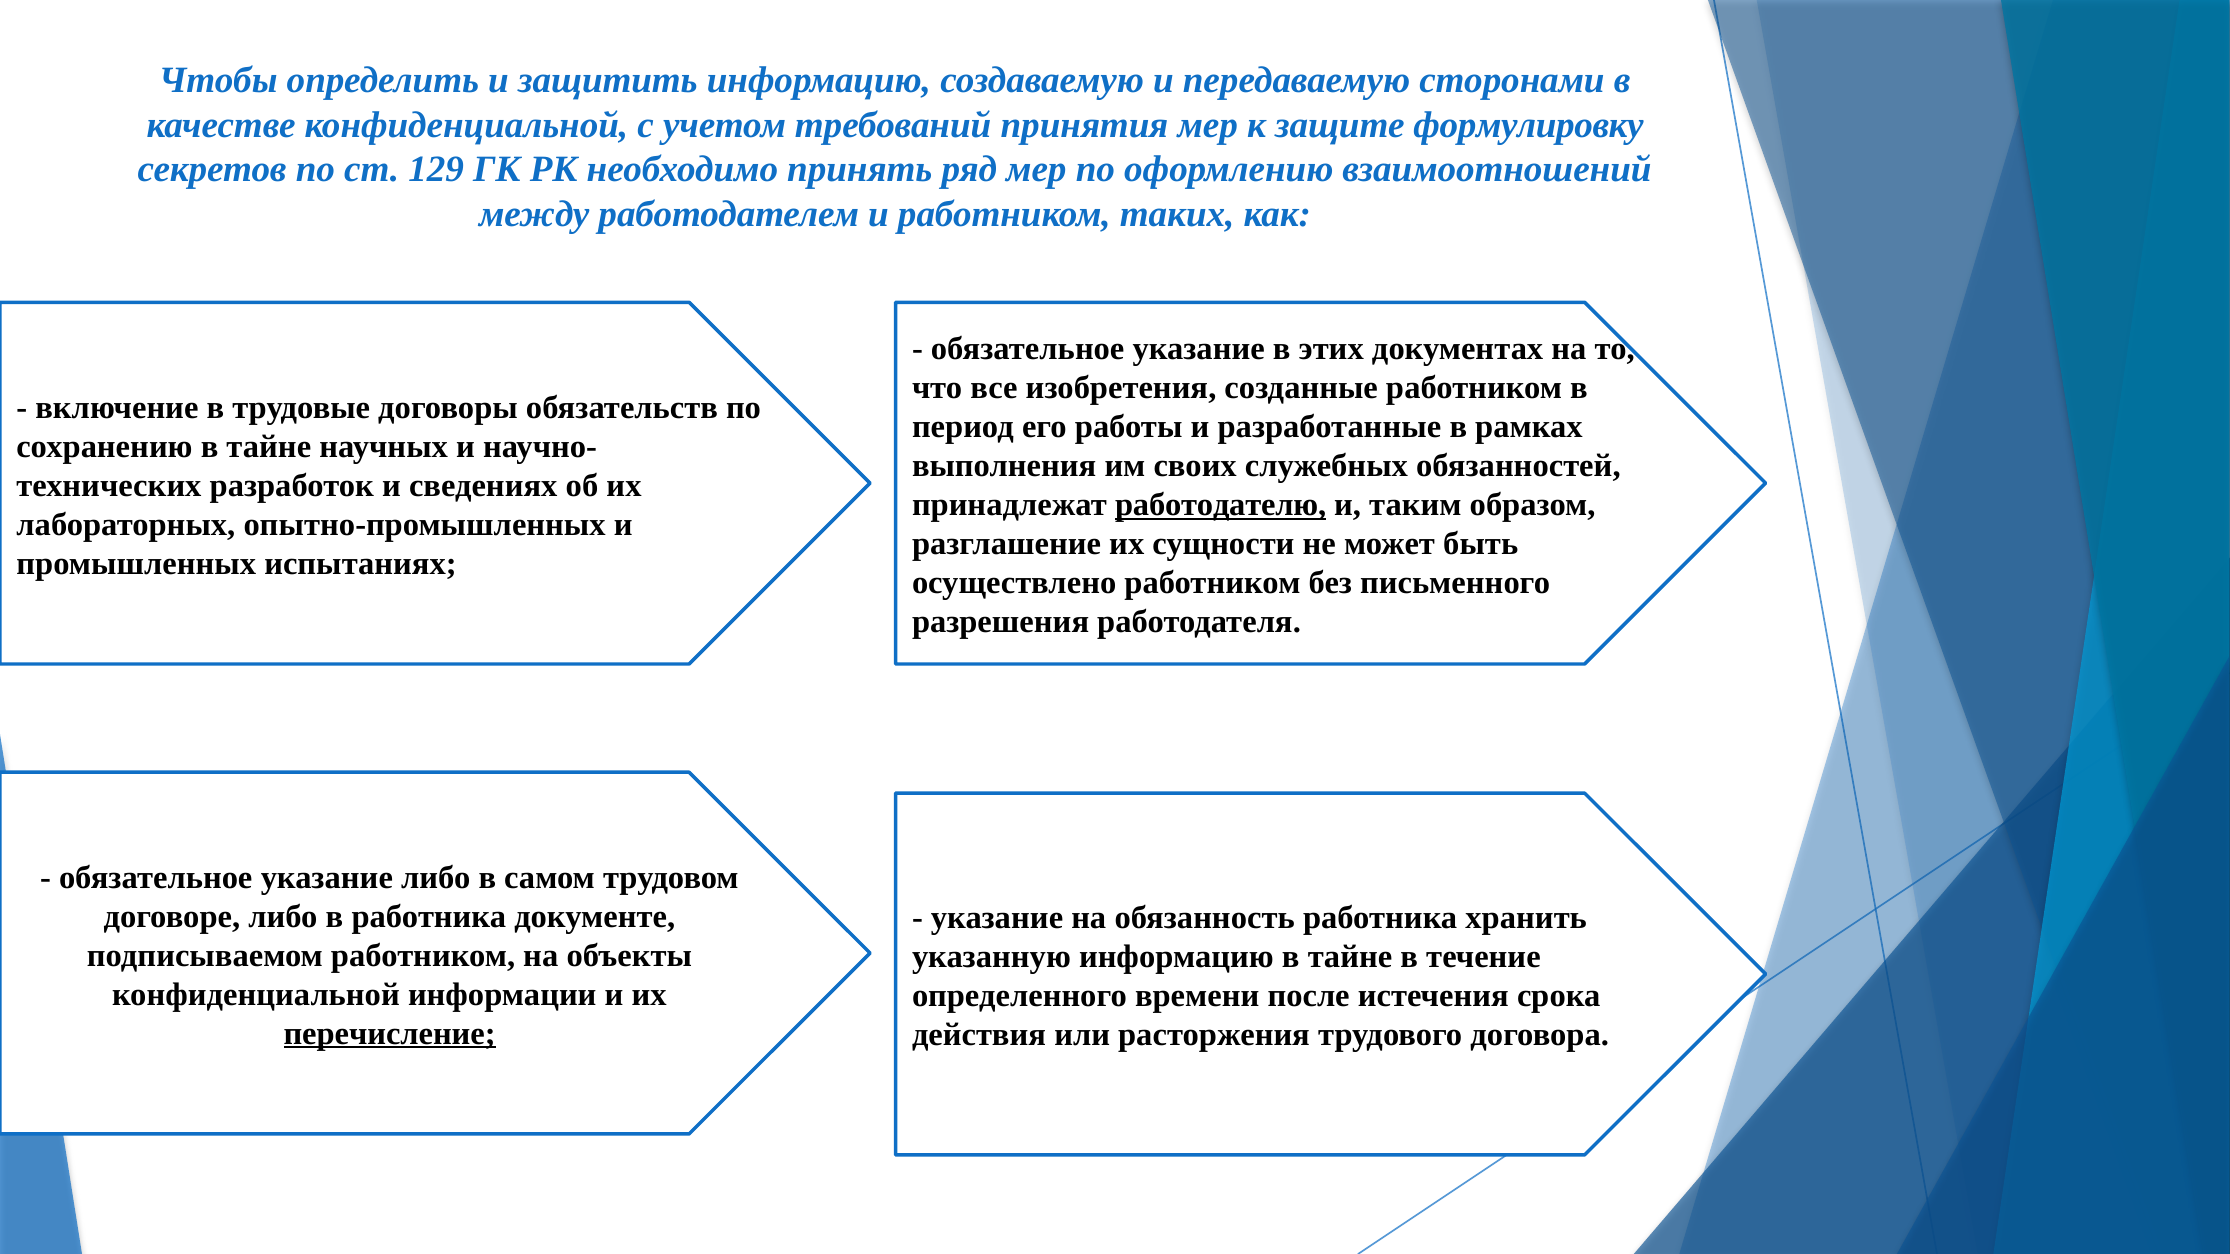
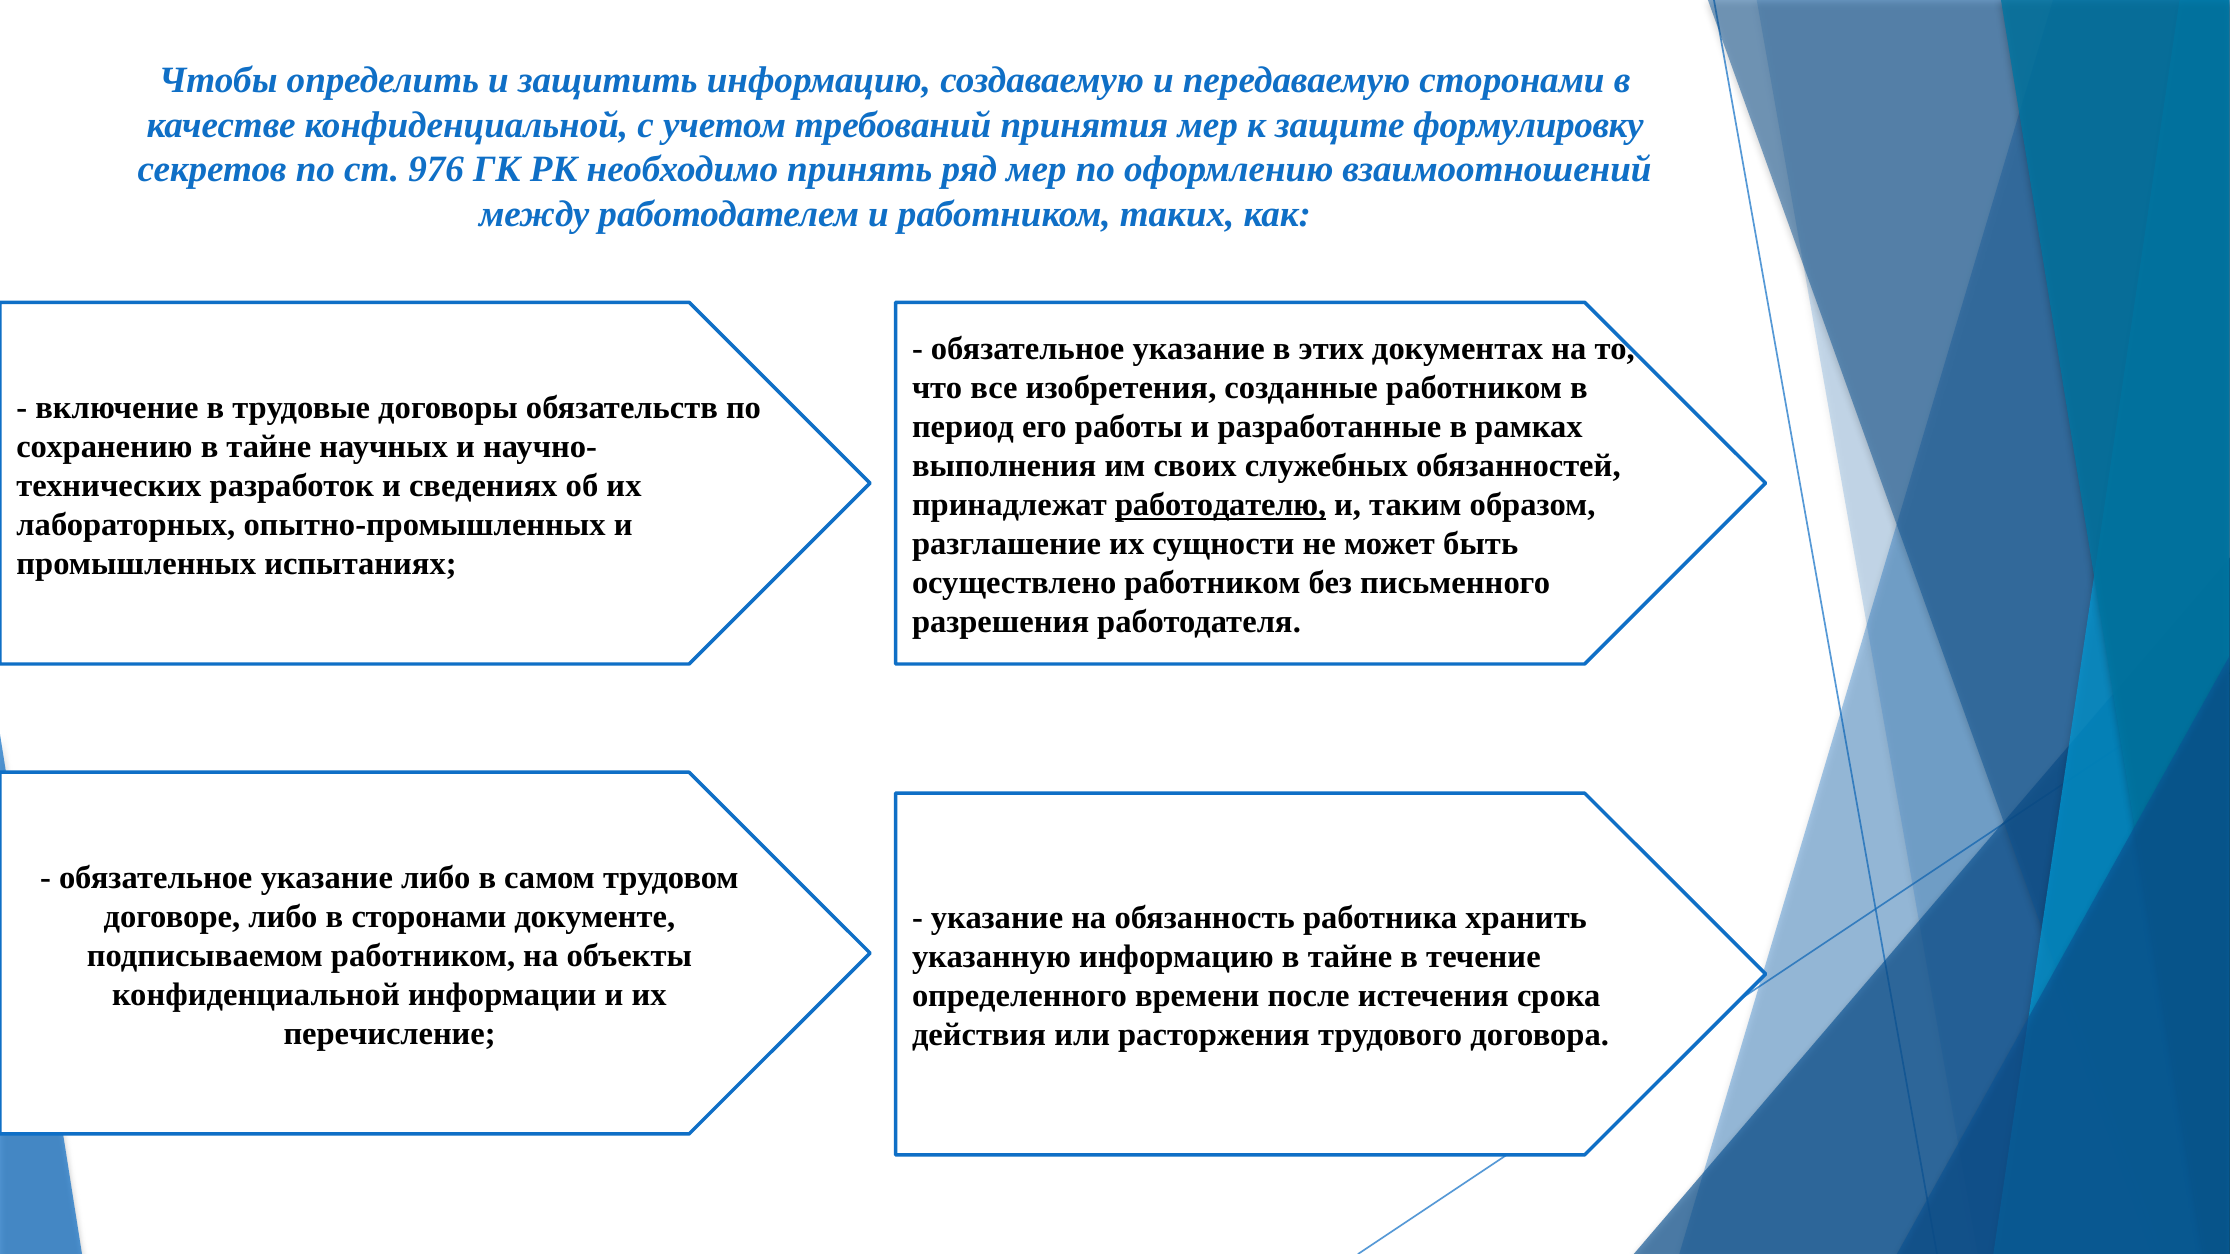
129: 129 -> 976 (436, 170)
в работника: работника -> сторонами (429, 917)
перечисление underline: present -> none (390, 1034)
